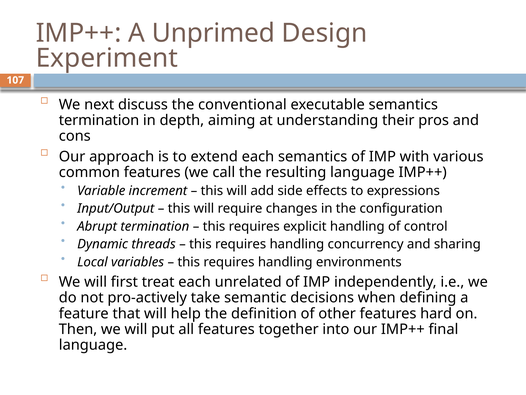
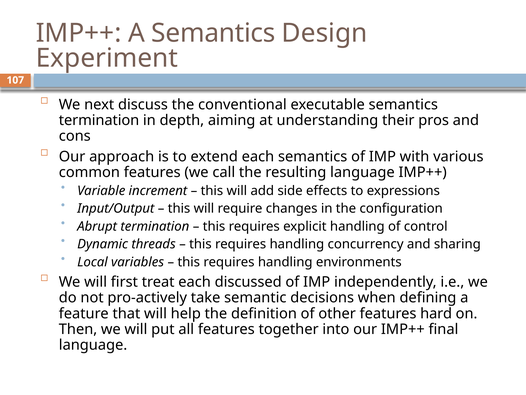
A Unprimed: Unprimed -> Semantics (213, 33)
unrelated: unrelated -> discussed (248, 282)
